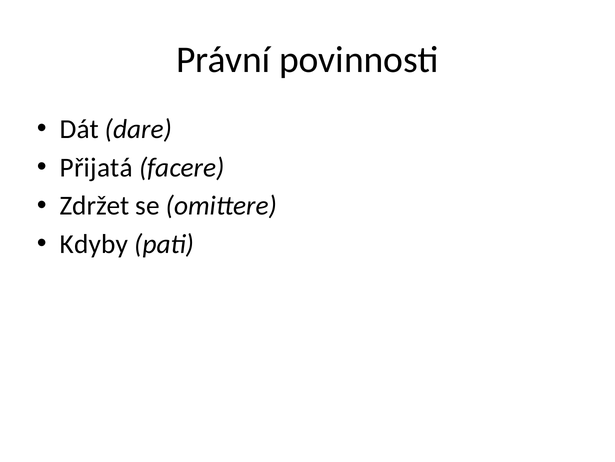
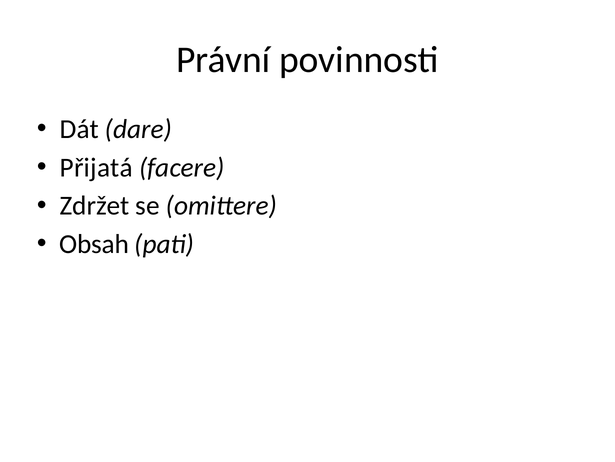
Kdyby: Kdyby -> Obsah (94, 244)
